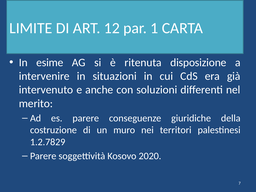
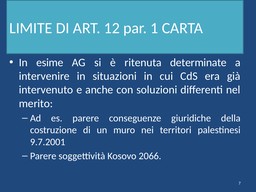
disposizione: disposizione -> determinate (198, 62)
1.2.7829: 1.2.7829 -> 9.7.2001 (48, 142)
2020: 2020 -> 2066 (150, 156)
